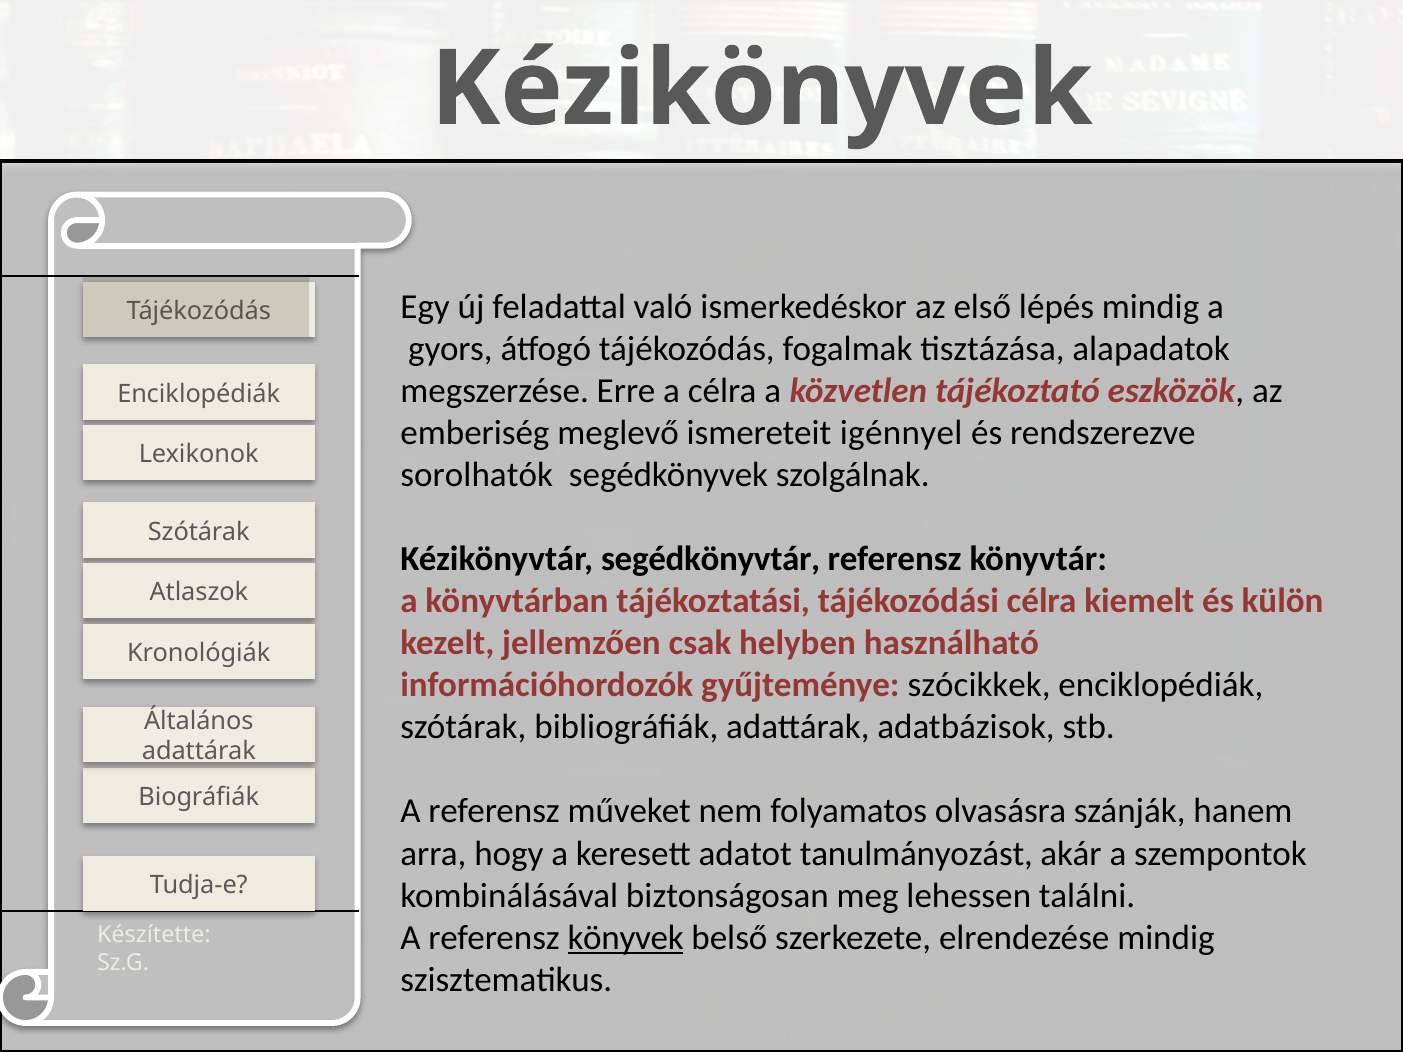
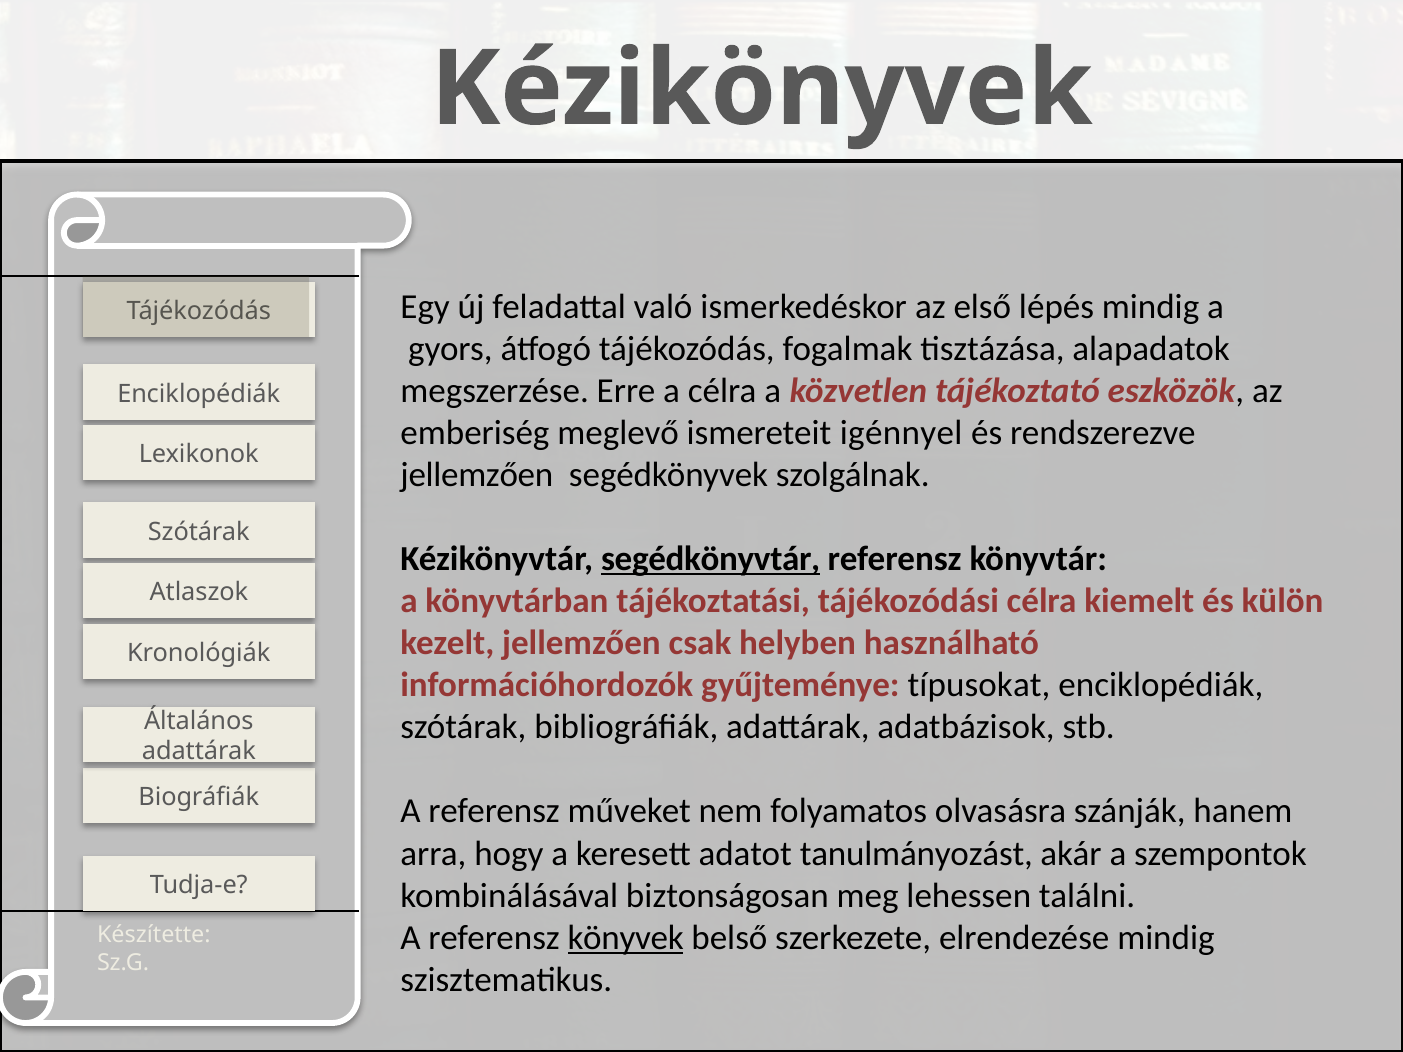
sorolhatók: sorolhatók -> jellemzően (477, 475)
segédkönyvtár underline: none -> present (711, 559)
szócikkek: szócikkek -> típusokat (979, 685)
